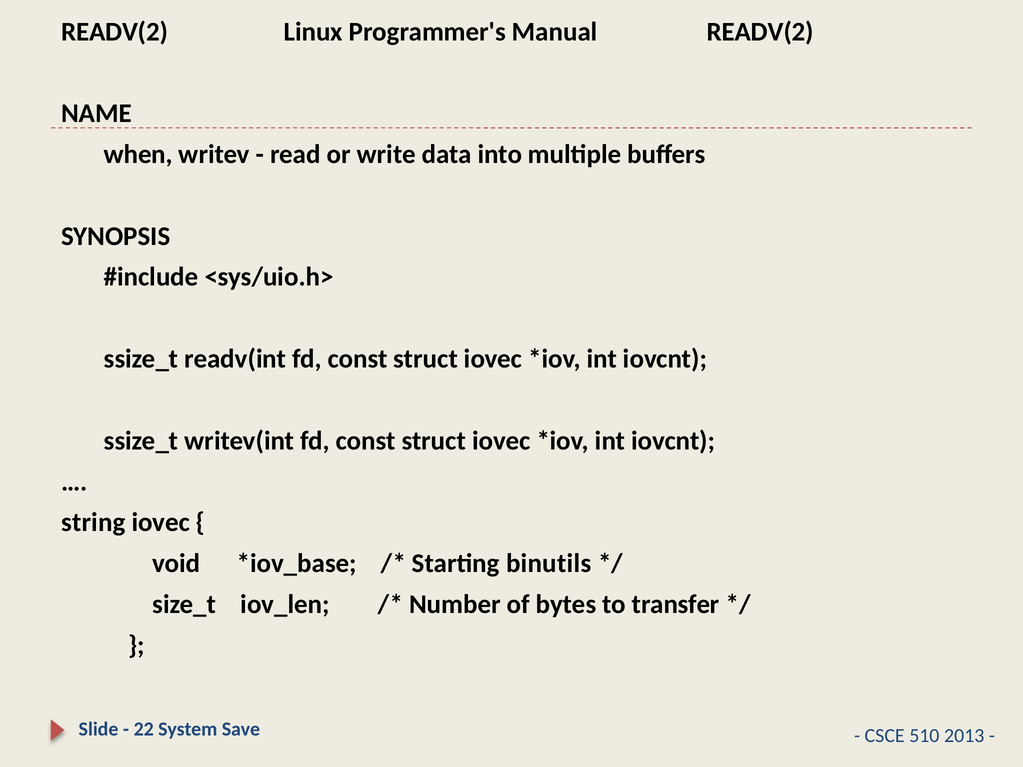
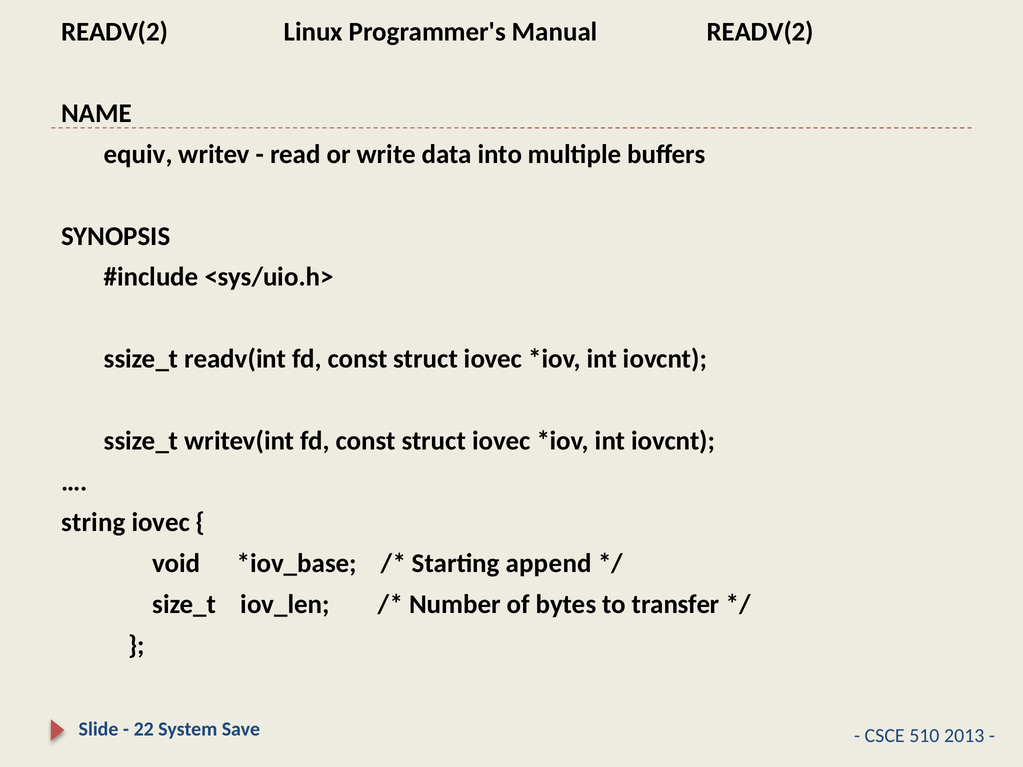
when: when -> equiv (138, 154)
binutils: binutils -> append (549, 564)
